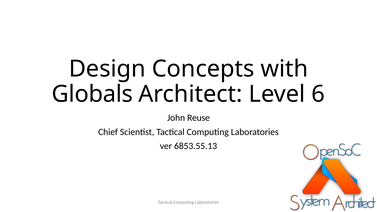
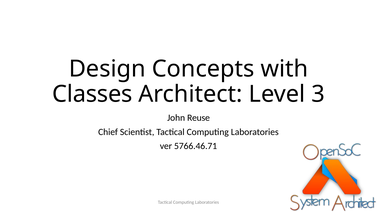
Globals: Globals -> Classes (92, 94)
6: 6 -> 3 (318, 94)
6853.55.13: 6853.55.13 -> 5766.46.71 (196, 146)
